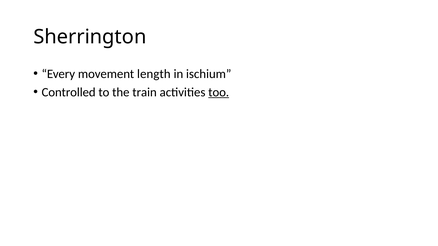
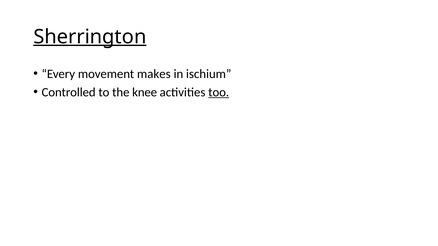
Sherrington underline: none -> present (90, 37)
length: length -> makes (154, 74)
train: train -> knee (145, 92)
